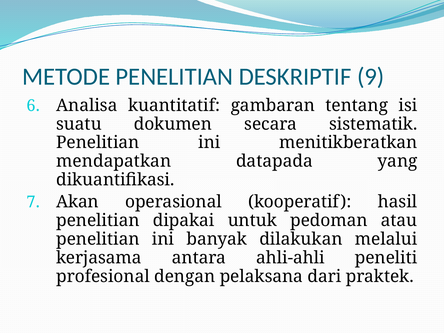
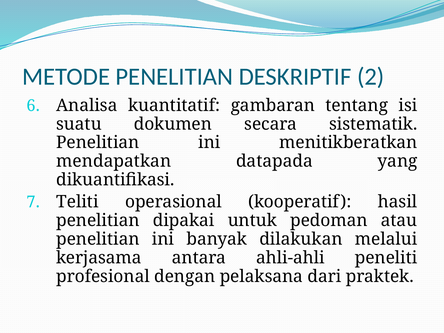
9: 9 -> 2 (371, 77)
Akan: Akan -> Teliti (77, 202)
